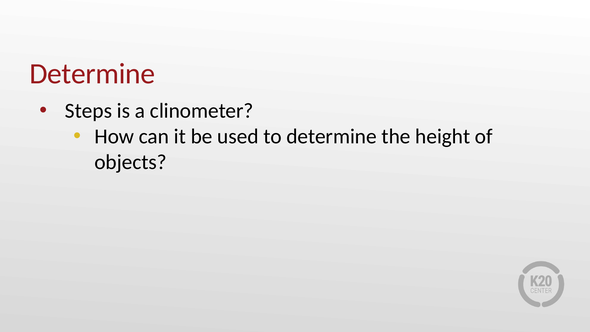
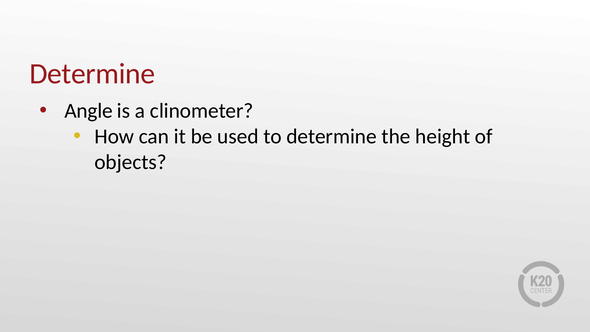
Steps: Steps -> Angle (89, 111)
